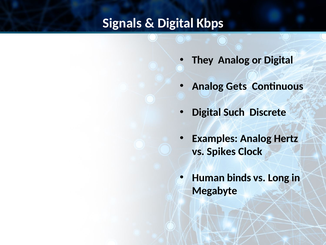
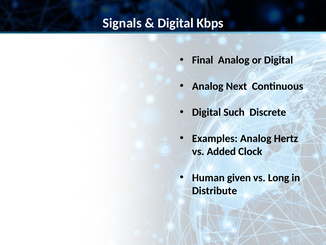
They: They -> Final (203, 60)
Gets: Gets -> Next (236, 86)
Spikes: Spikes -> Added (221, 151)
binds: binds -> given (239, 177)
Megabyte: Megabyte -> Distribute (215, 190)
